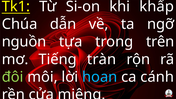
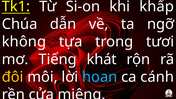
nguồn: nguồn -> không (24, 42)
trên: trên -> tươi (160, 42)
tràn: tràn -> khát (102, 59)
đôi colour: light green -> yellow (13, 77)
